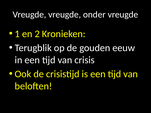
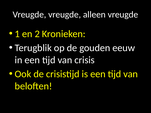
onder: onder -> alleen (94, 15)
